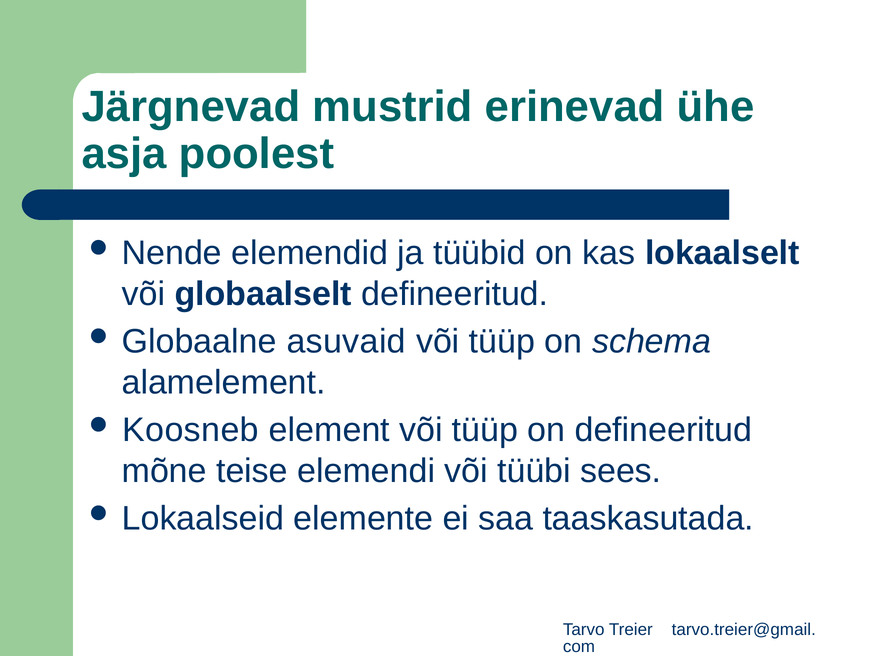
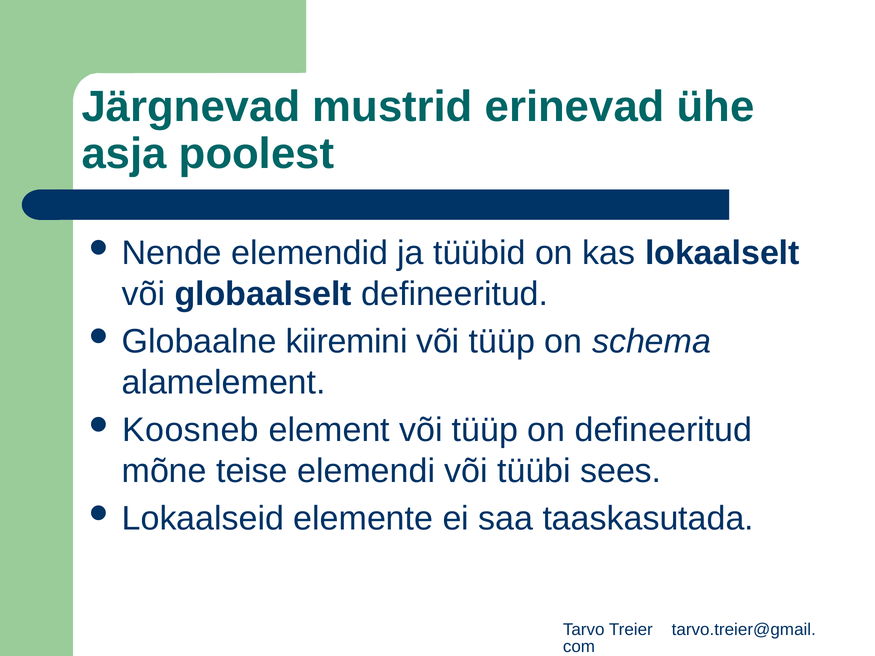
asuvaid: asuvaid -> kiiremini (347, 342)
